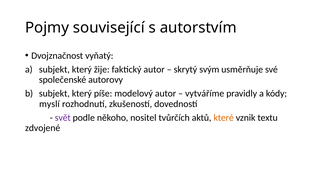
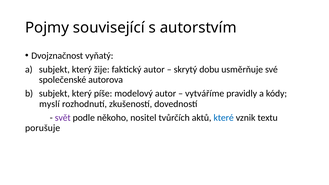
svým: svým -> dobu (209, 69)
autorovy: autorovy -> autorova (106, 80)
které colour: orange -> blue (224, 118)
zdvojené: zdvojené -> porušuje (43, 128)
